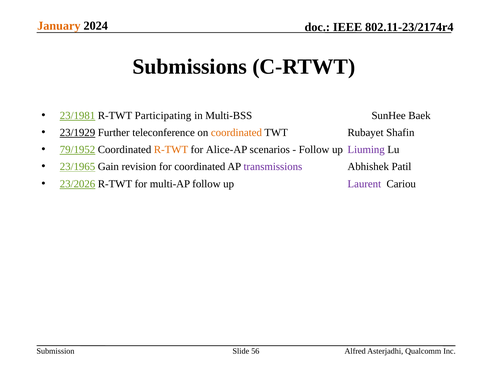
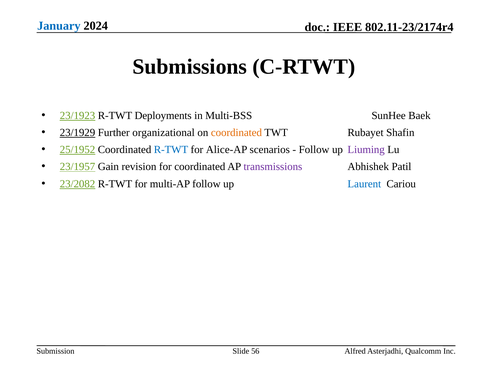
January colour: orange -> blue (59, 26)
23/1981: 23/1981 -> 23/1923 (78, 115)
Participating: Participating -> Deployments (163, 115)
teleconference: teleconference -> organizational (164, 133)
79/1952: 79/1952 -> 25/1952 (78, 150)
R-TWT colour: orange -> blue (171, 150)
23/1965: 23/1965 -> 23/1957 (78, 167)
23/2026: 23/2026 -> 23/2082 (78, 184)
Laurent colour: purple -> blue (364, 184)
